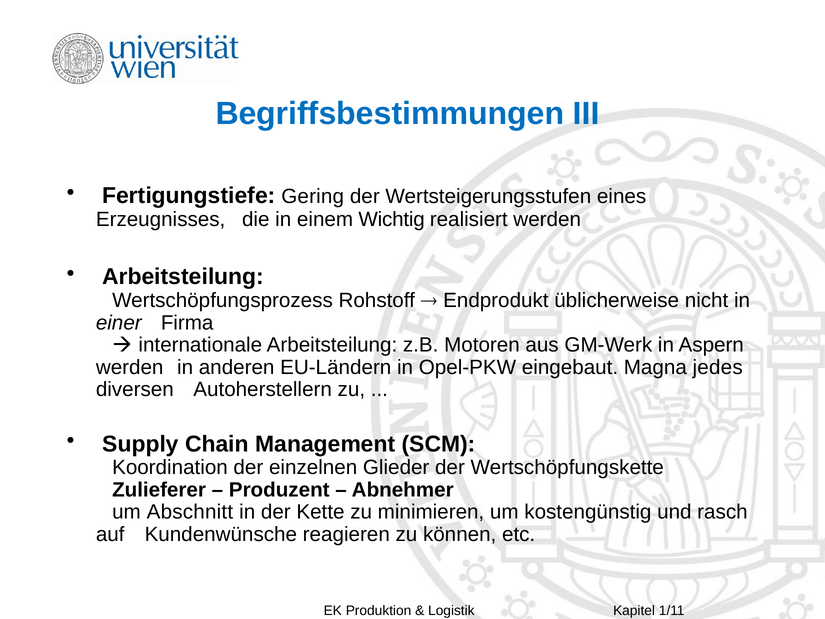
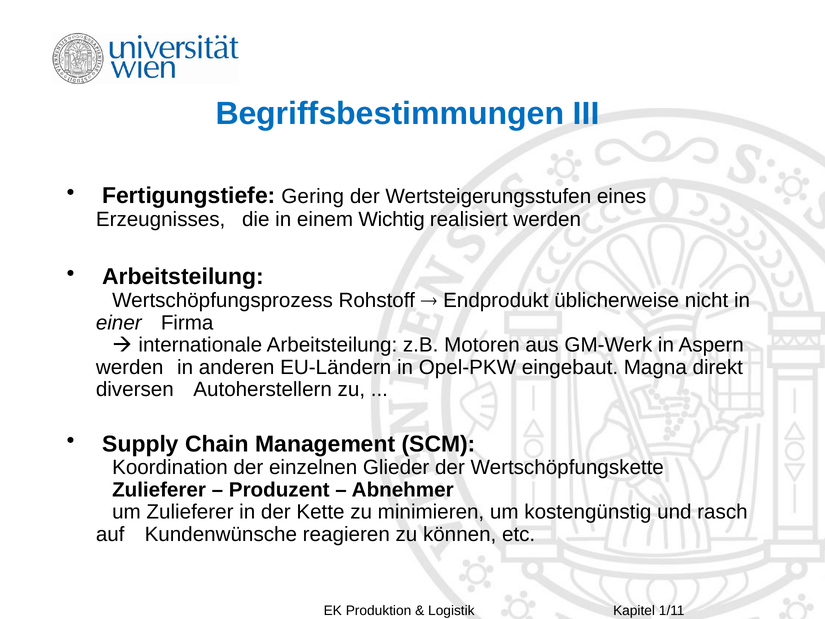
jedes: jedes -> direkt (718, 367)
um Abschnitt: Abschnitt -> Zulieferer (190, 512)
